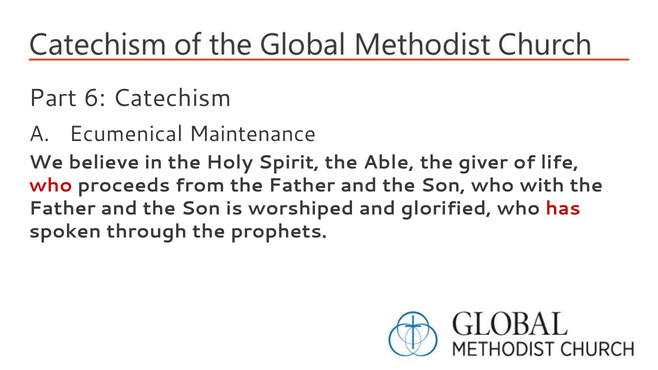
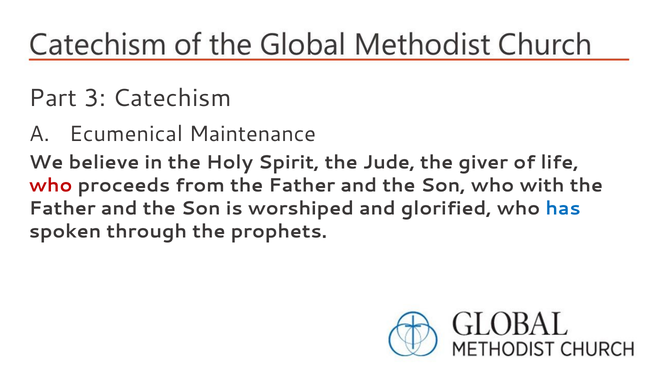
6: 6 -> 3 (95, 98)
Able: Able -> Jude (389, 163)
has colour: red -> blue (563, 209)
